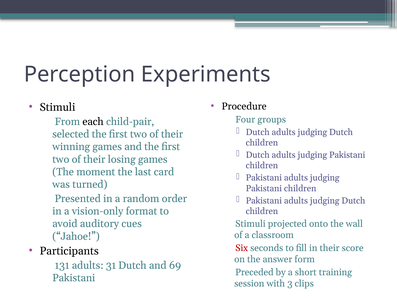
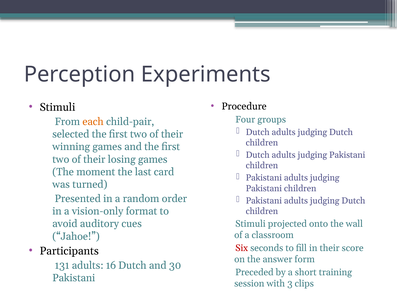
each colour: black -> orange (93, 122)
31: 31 -> 16 (111, 265)
69: 69 -> 30 (175, 265)
